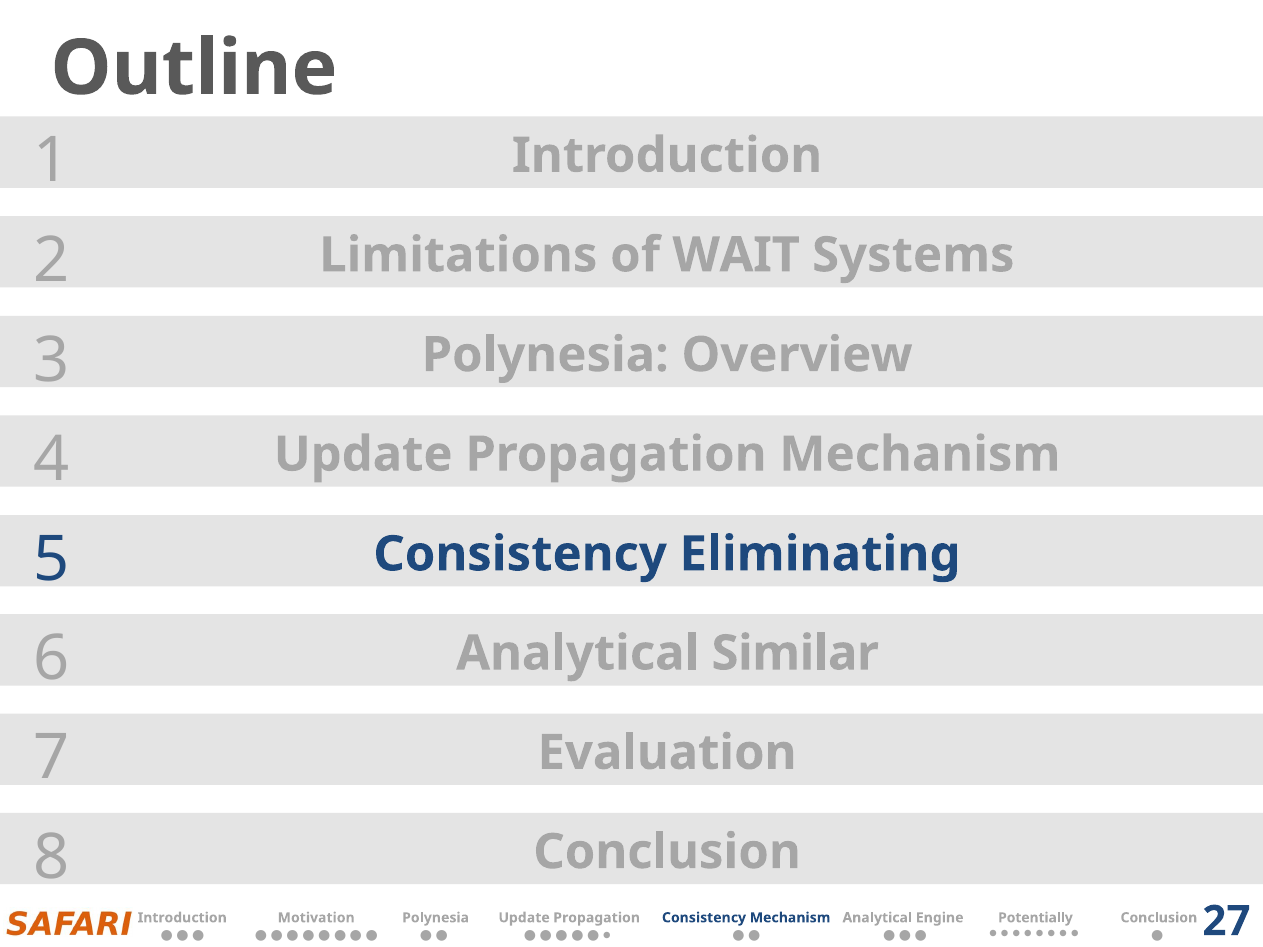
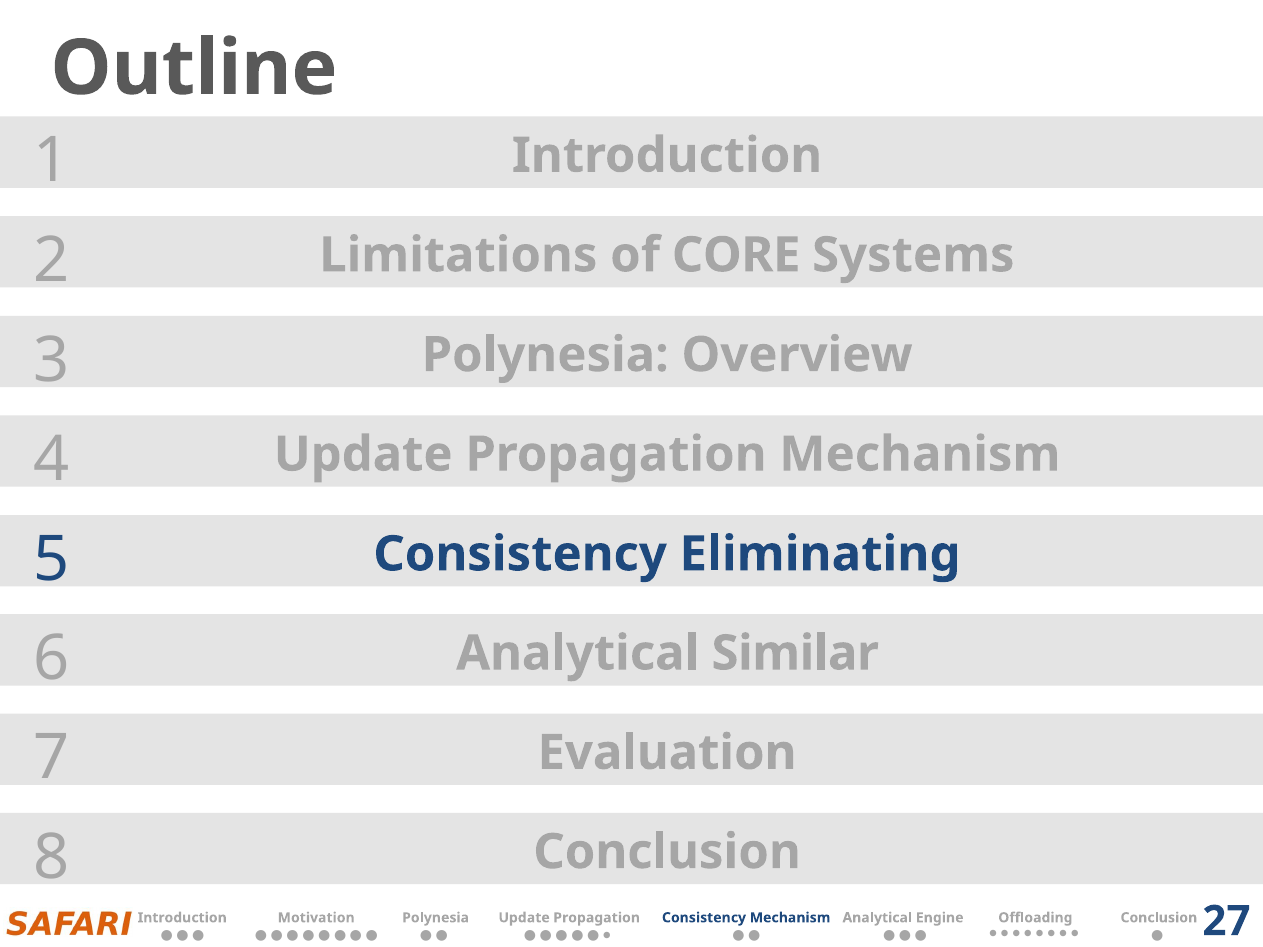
WAIT: WAIT -> CORE (736, 255)
Potentially: Potentially -> Offloading (1035, 918)
